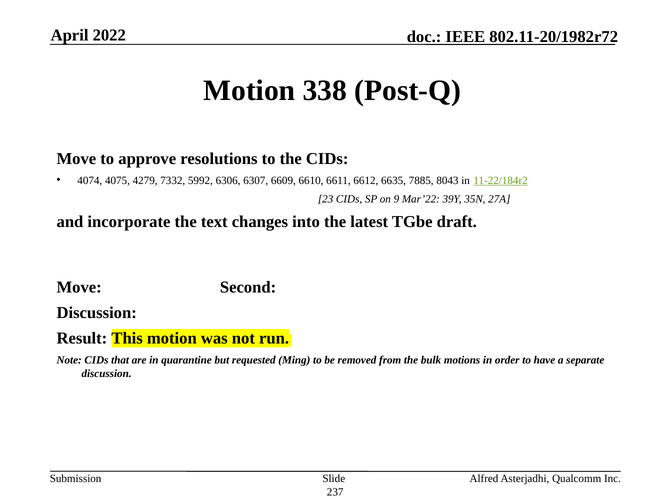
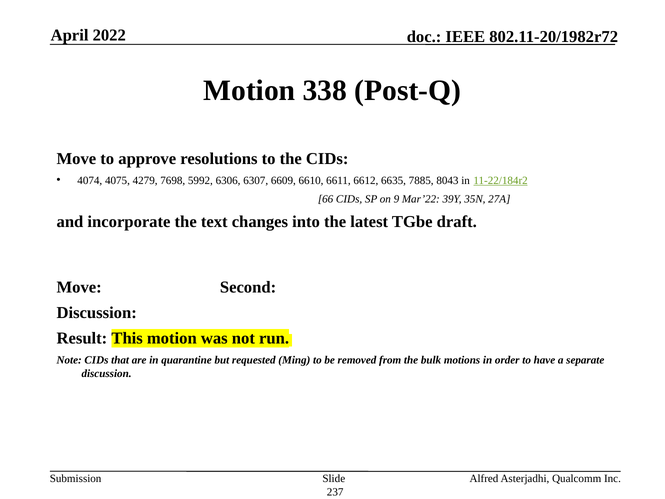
7332: 7332 -> 7698 (173, 180)
23: 23 -> 66 (326, 199)
